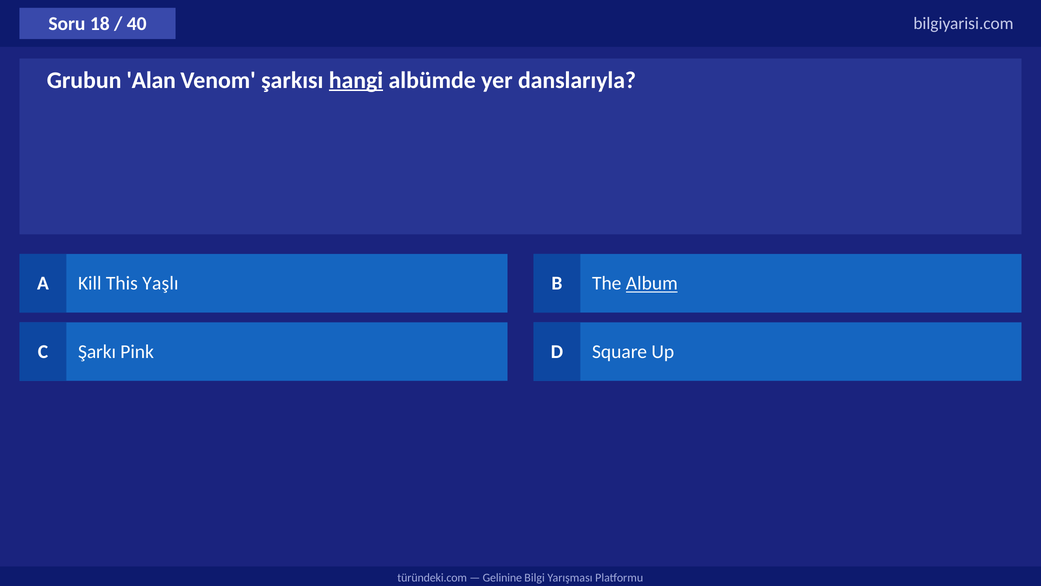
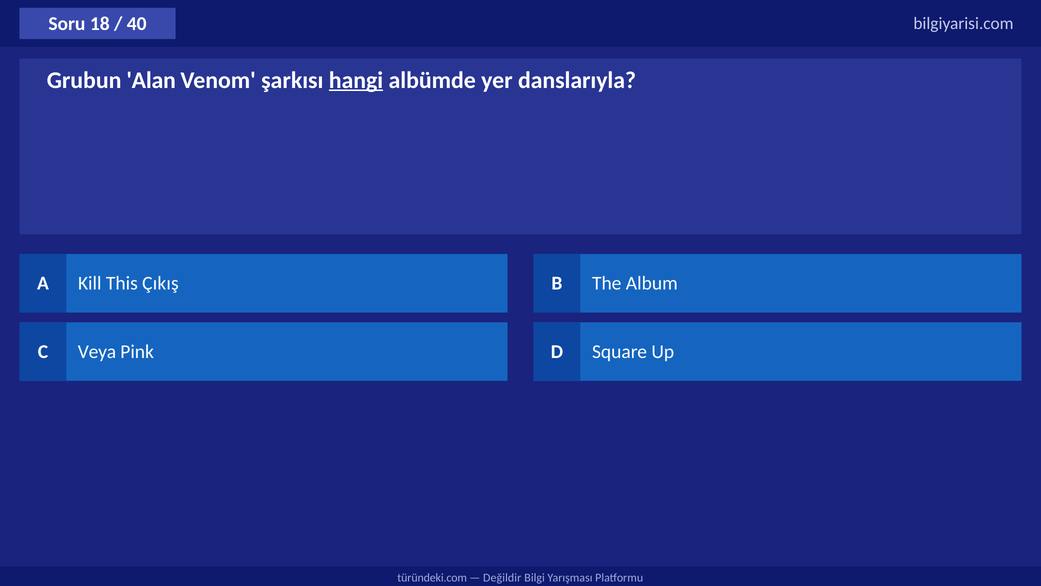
Yaşlı: Yaşlı -> Çıkış (160, 283)
Album underline: present -> none (652, 283)
Şarkı: Şarkı -> Veya (97, 352)
Gelinine: Gelinine -> Değildir (502, 577)
